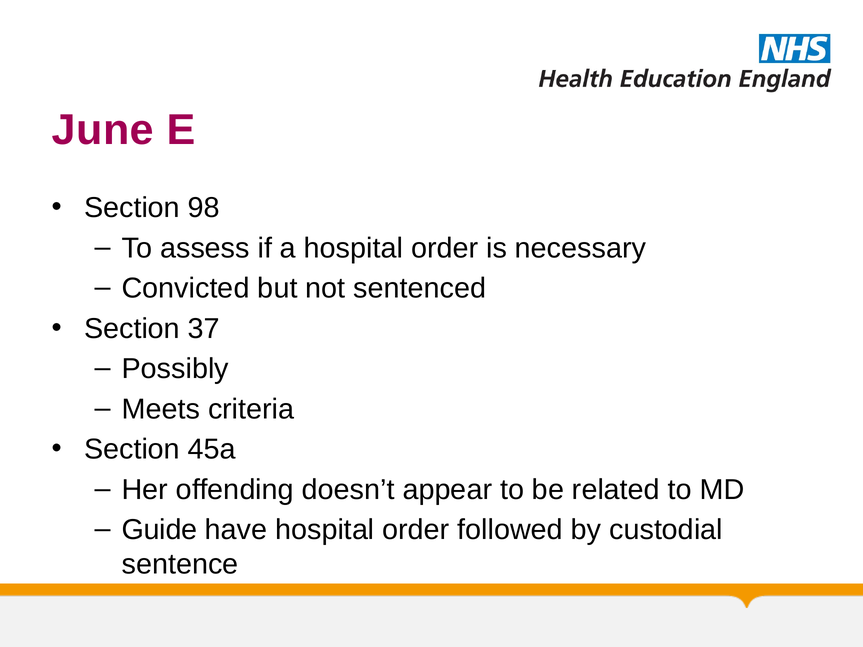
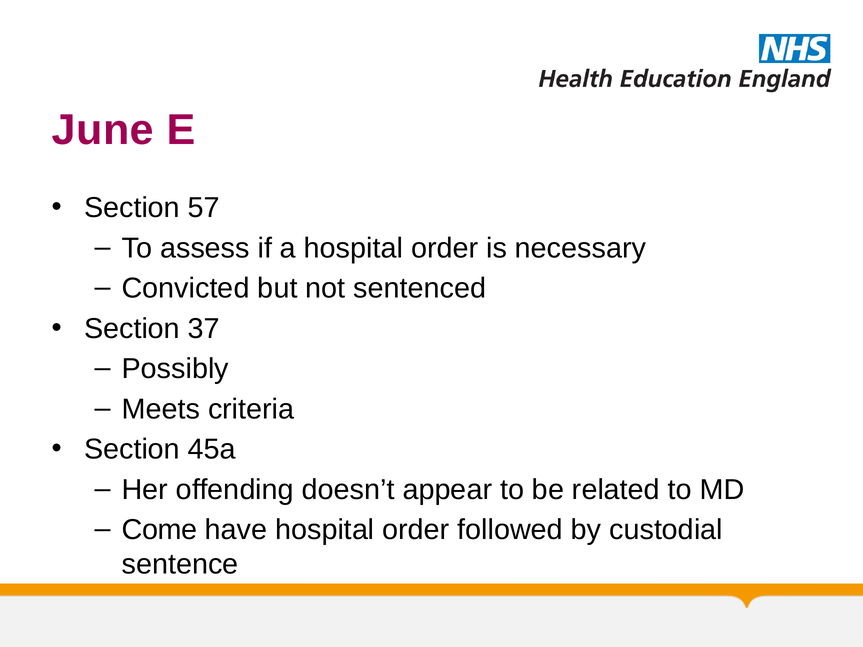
98: 98 -> 57 (204, 208)
Guide: Guide -> Come (159, 530)
